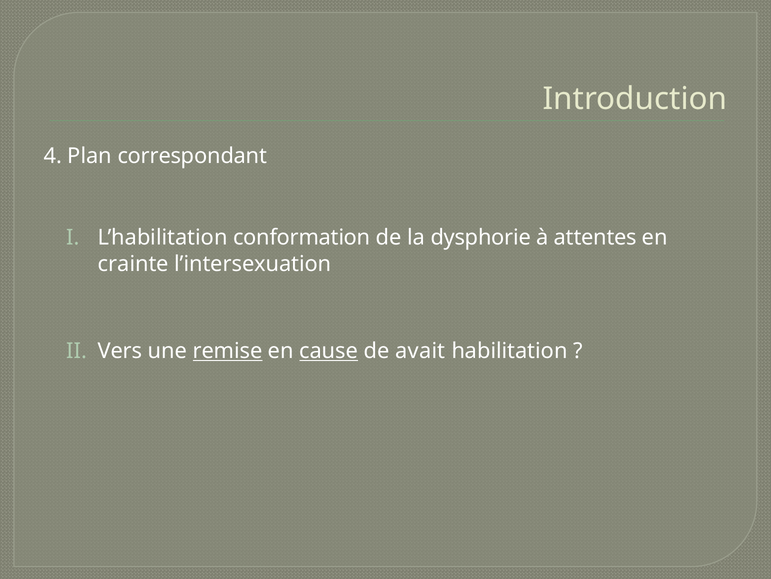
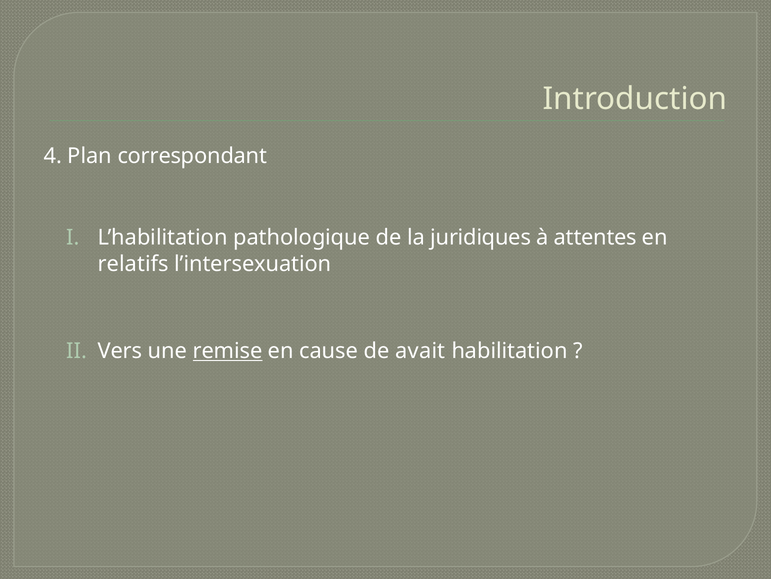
conformation: conformation -> pathologique (302, 237)
dysphorie: dysphorie -> juridiques (481, 237)
crainte: crainte -> relatifs (133, 264)
cause underline: present -> none (329, 351)
